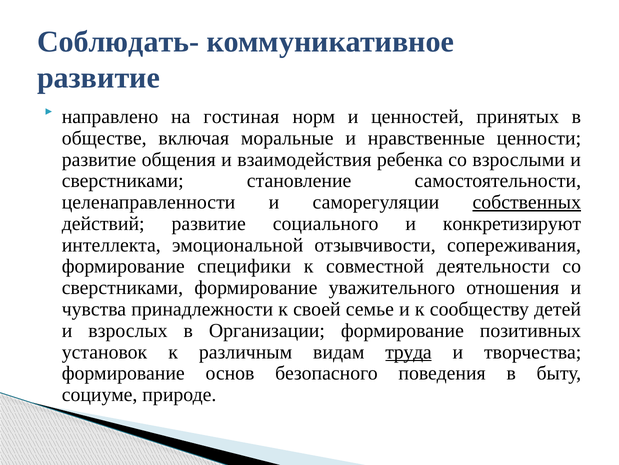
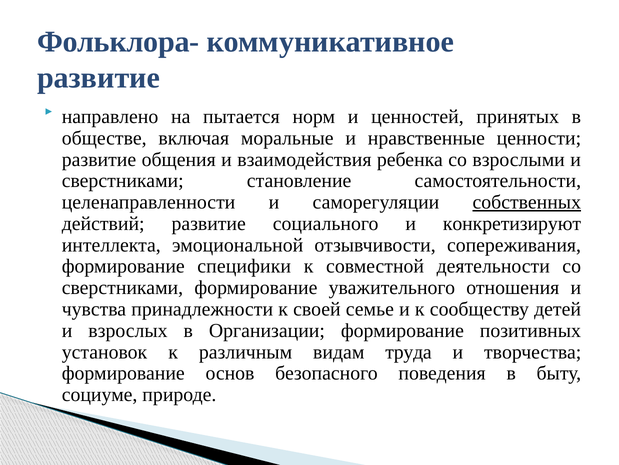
Соблюдать-: Соблюдать- -> Фольклора- (118, 42)
гостиная: гостиная -> пытается (241, 117)
труда underline: present -> none (409, 351)
